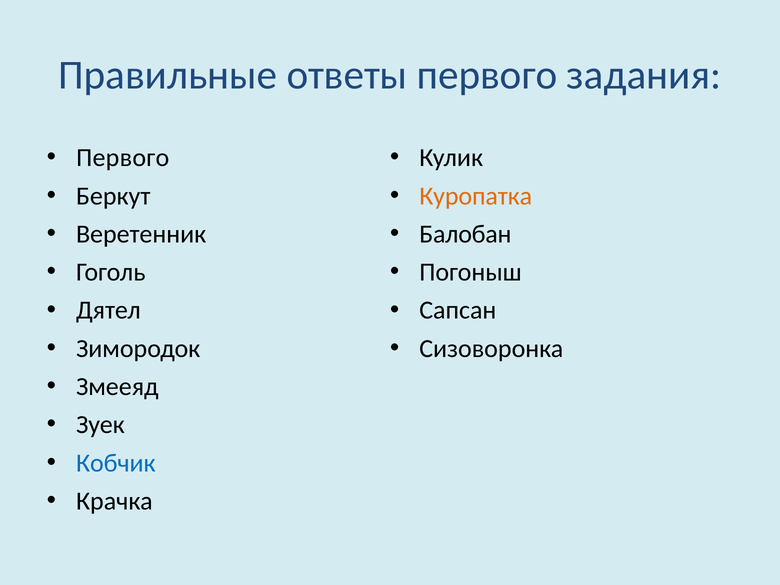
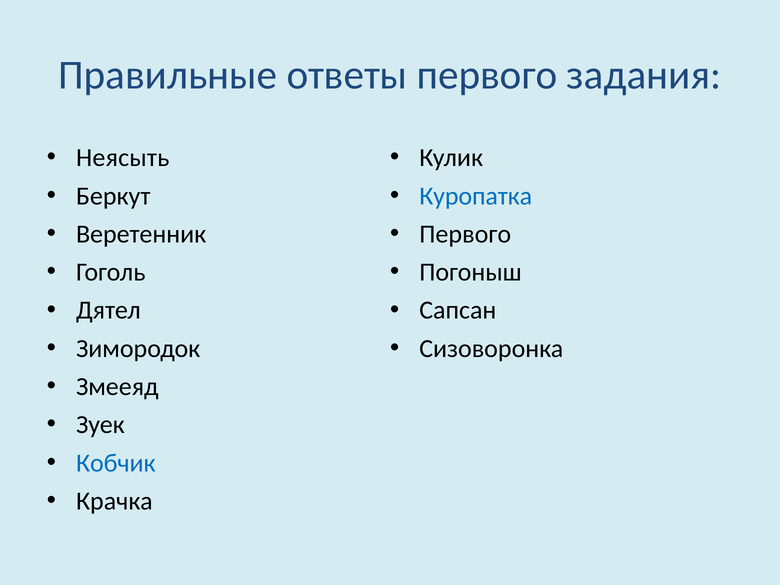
Первого: Первого -> Неясыть (123, 158)
Куропатка colour: orange -> blue (476, 196)
Балобан: Балобан -> Первого (465, 234)
